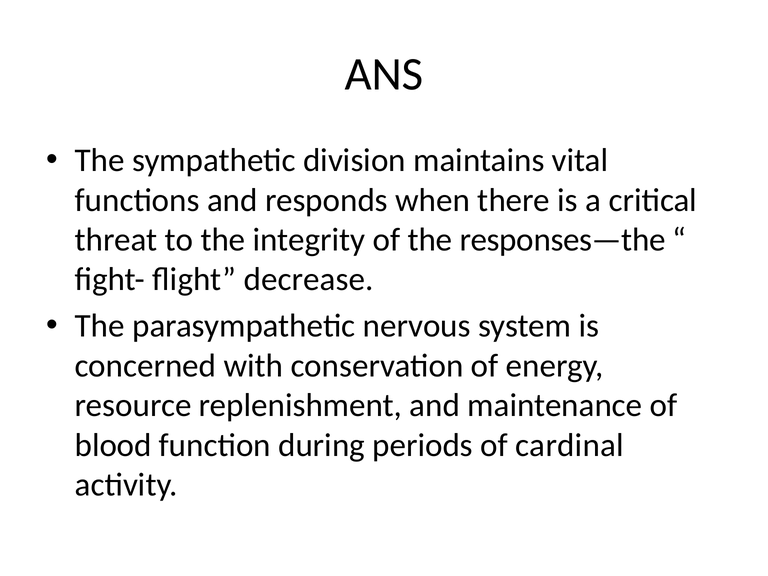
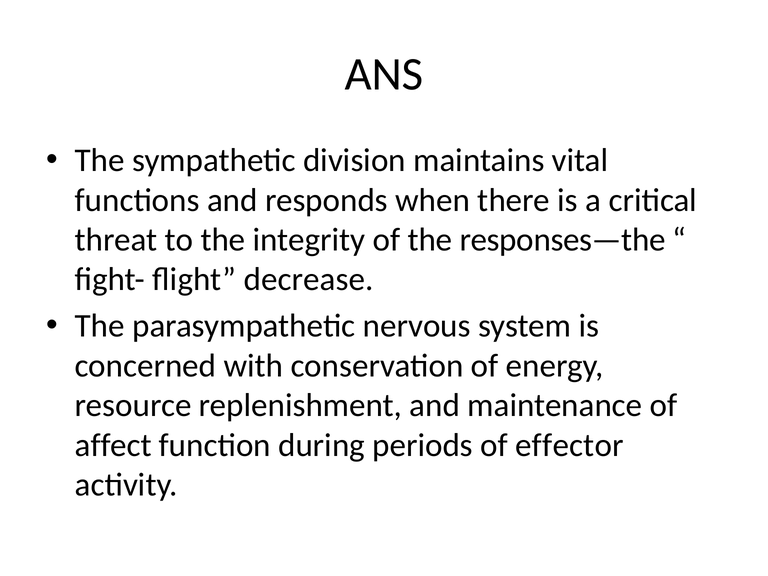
blood: blood -> affect (113, 445)
cardinal: cardinal -> effector (570, 445)
